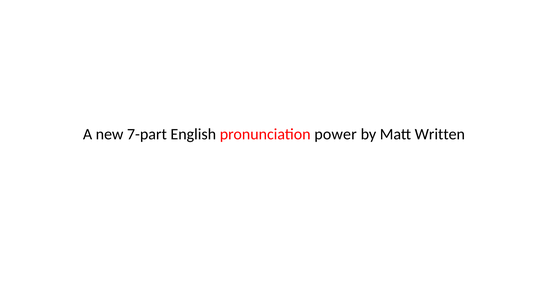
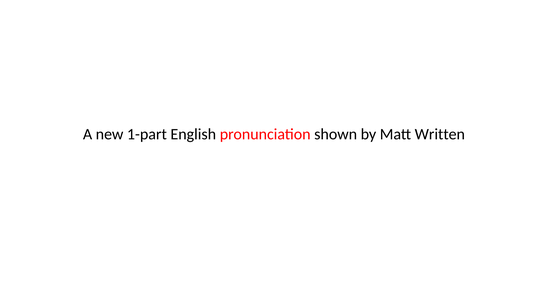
7-part: 7-part -> 1-part (147, 134)
power: power -> shown (336, 134)
